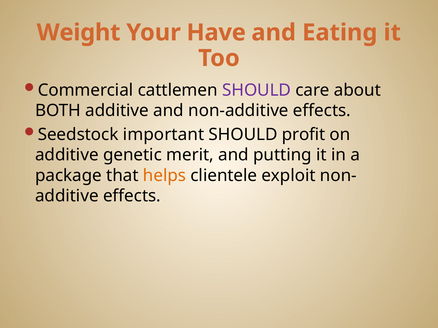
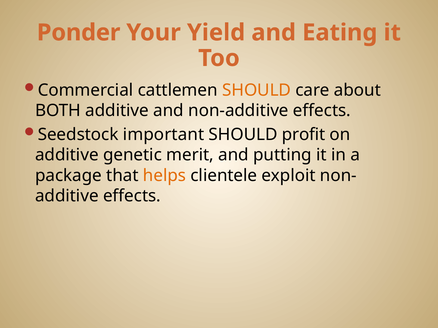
Weight: Weight -> Ponder (79, 33)
Have: Have -> Yield (216, 33)
SHOULD colour: purple -> orange (257, 90)
